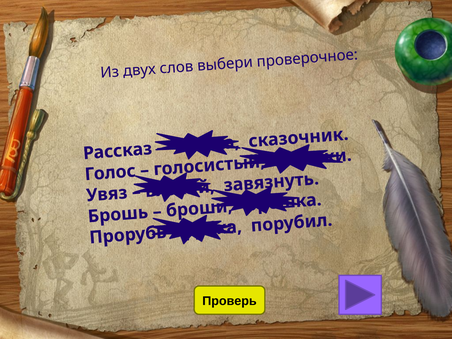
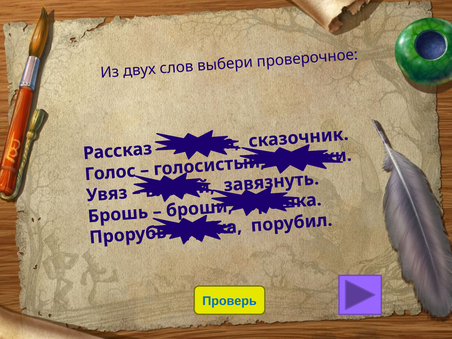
Проверь colour: black -> blue (229, 301)
